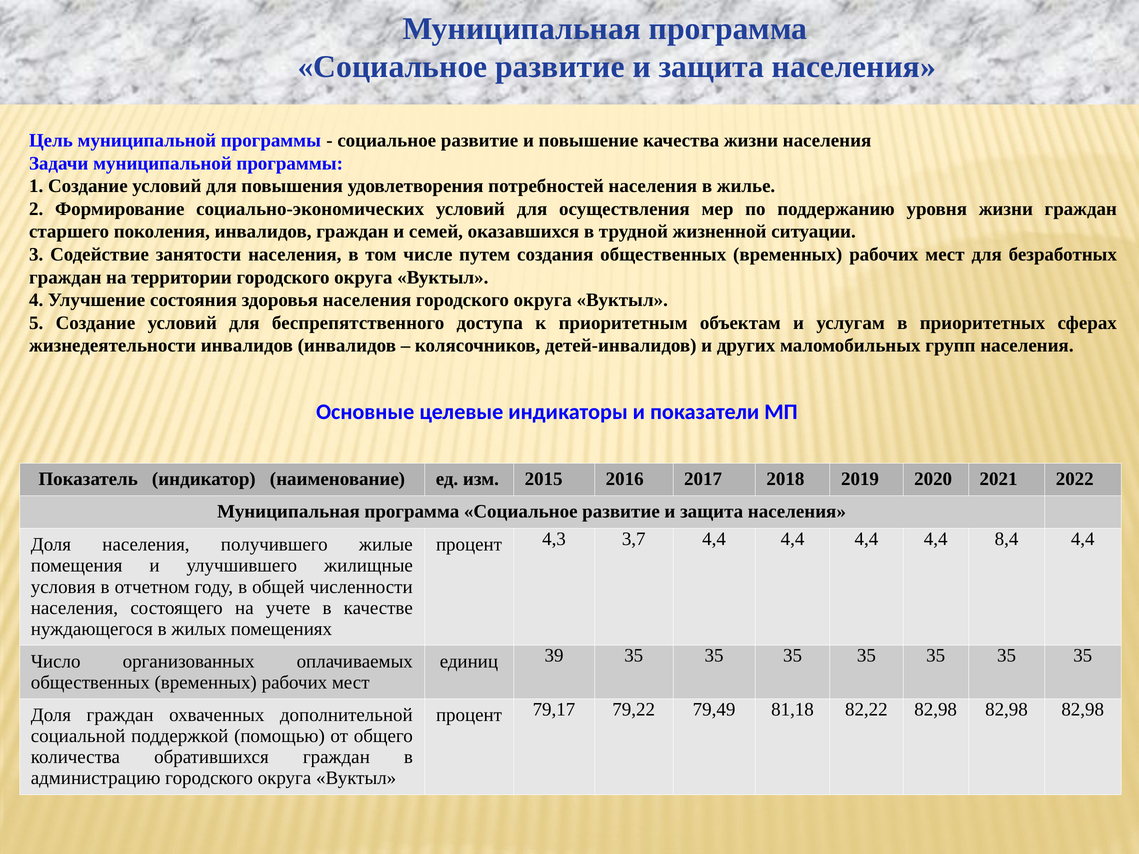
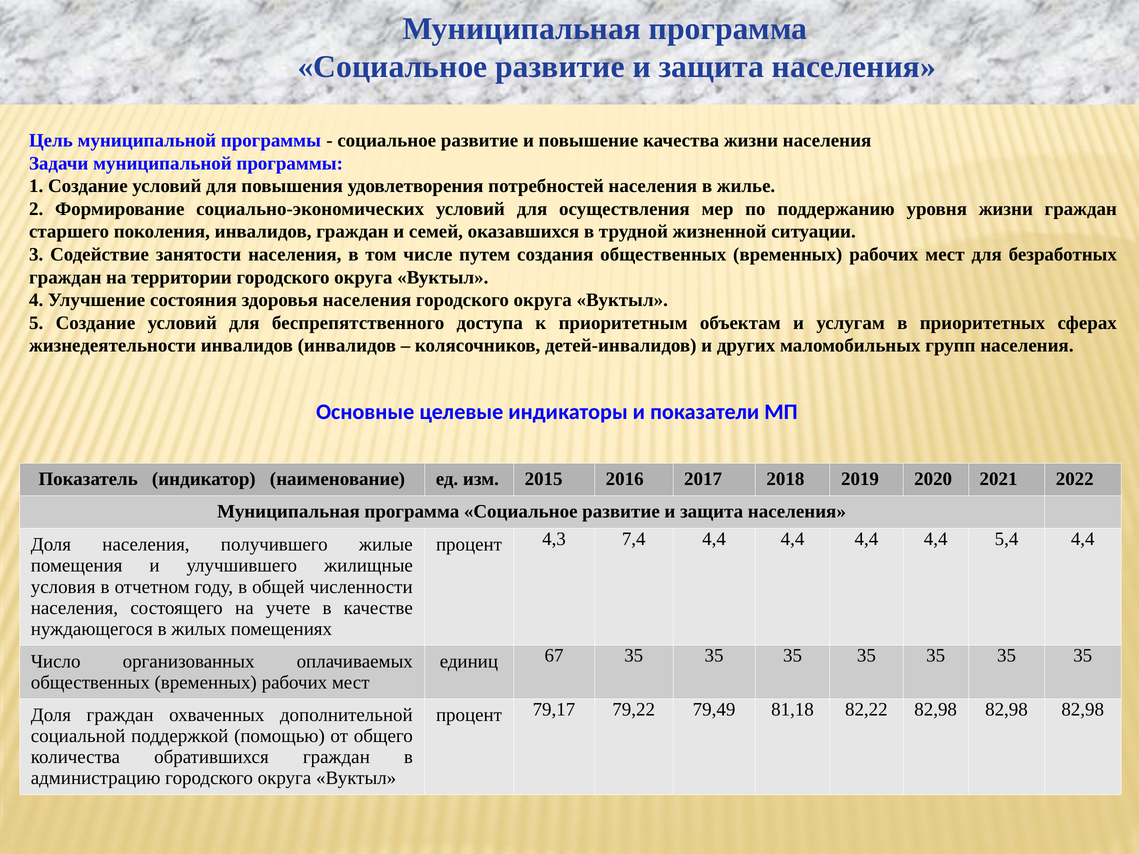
3,7: 3,7 -> 7,4 (634, 539)
8,4: 8,4 -> 5,4 (1007, 539)
39: 39 -> 67 (554, 656)
